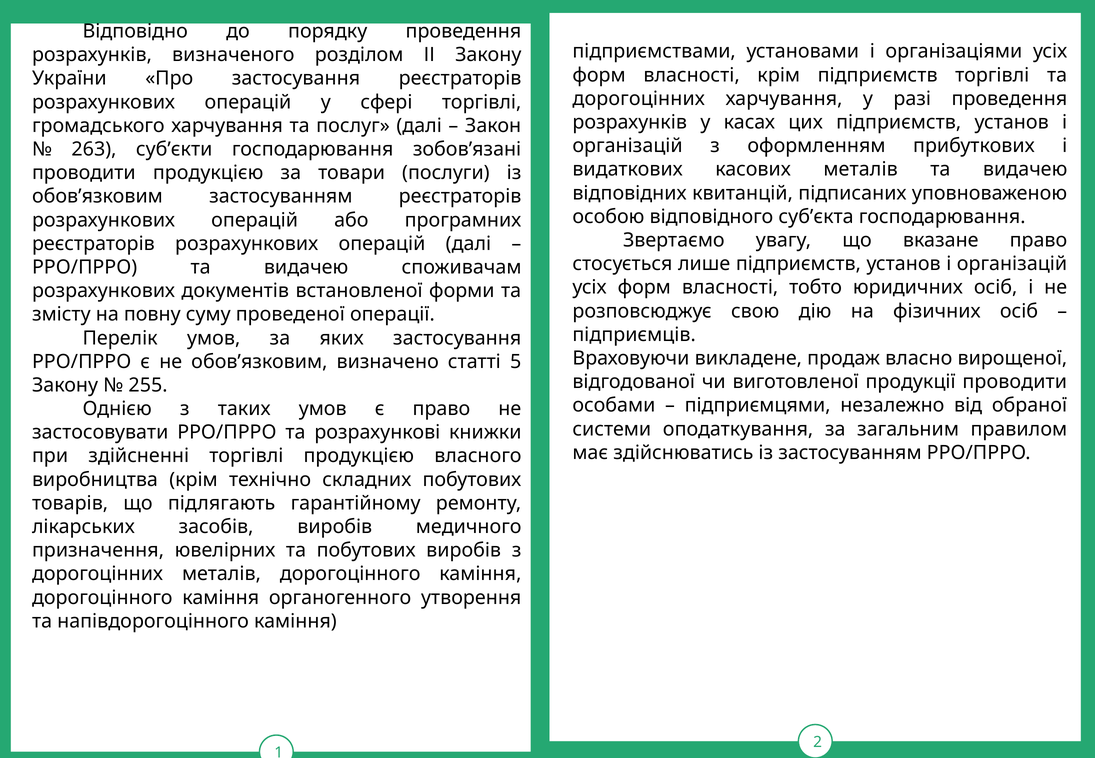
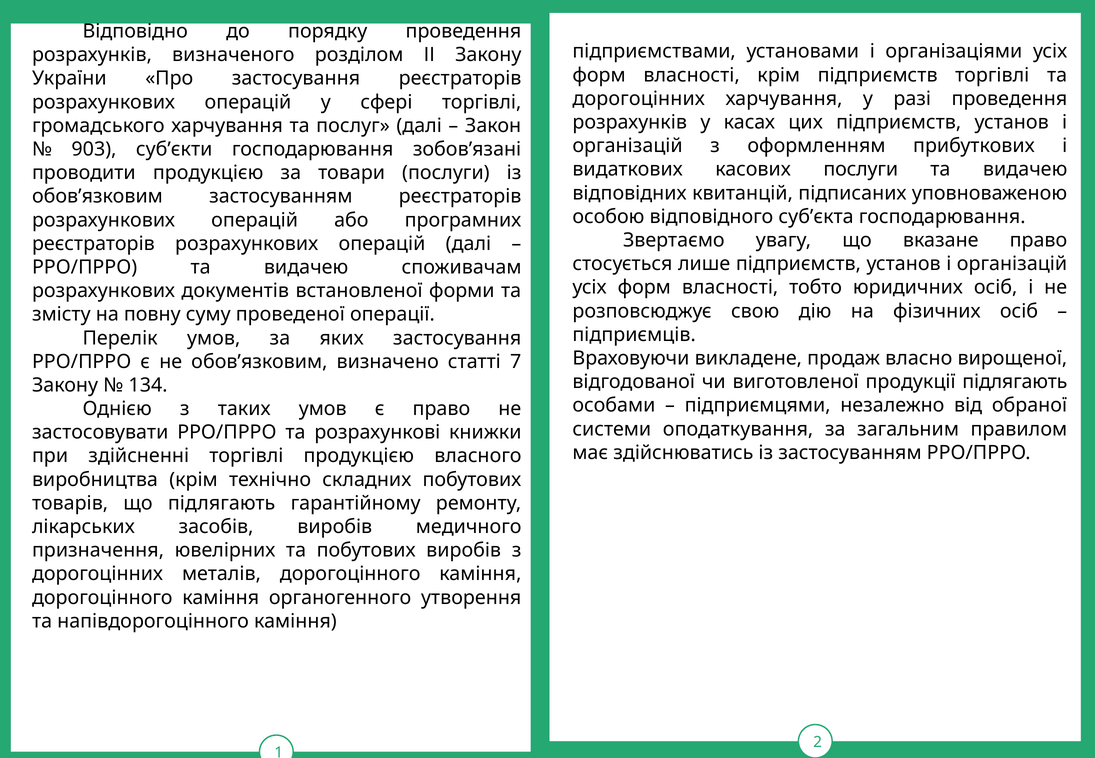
263: 263 -> 903 (94, 149)
касових металів: металів -> послуги (861, 169)
5: 5 -> 7 (516, 362)
продукції проводити: проводити -> підлягають (1015, 382)
255: 255 -> 134 (148, 385)
